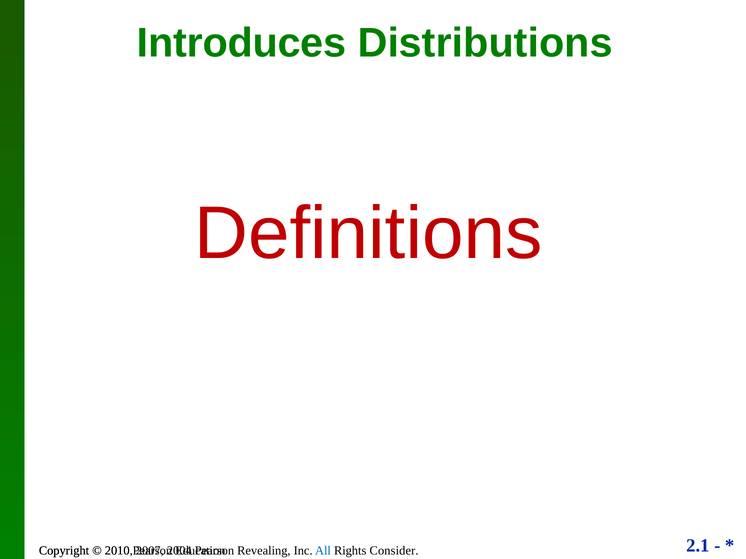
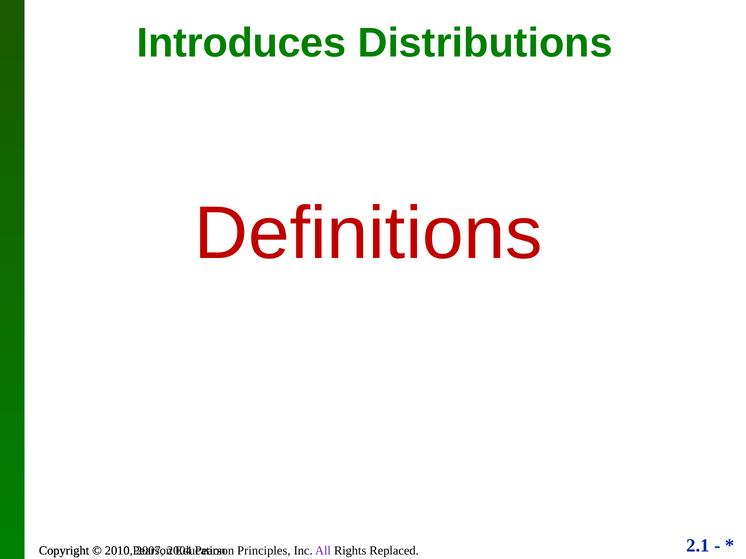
Revealing: Revealing -> Principles (264, 551)
All colour: blue -> purple (323, 551)
Consider: Consider -> Replaced (394, 551)
